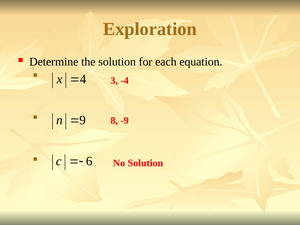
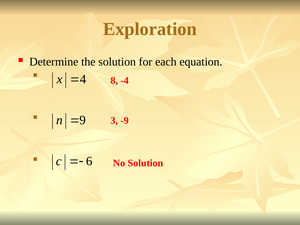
3: 3 -> 8 (114, 81)
8: 8 -> 3 (114, 121)
